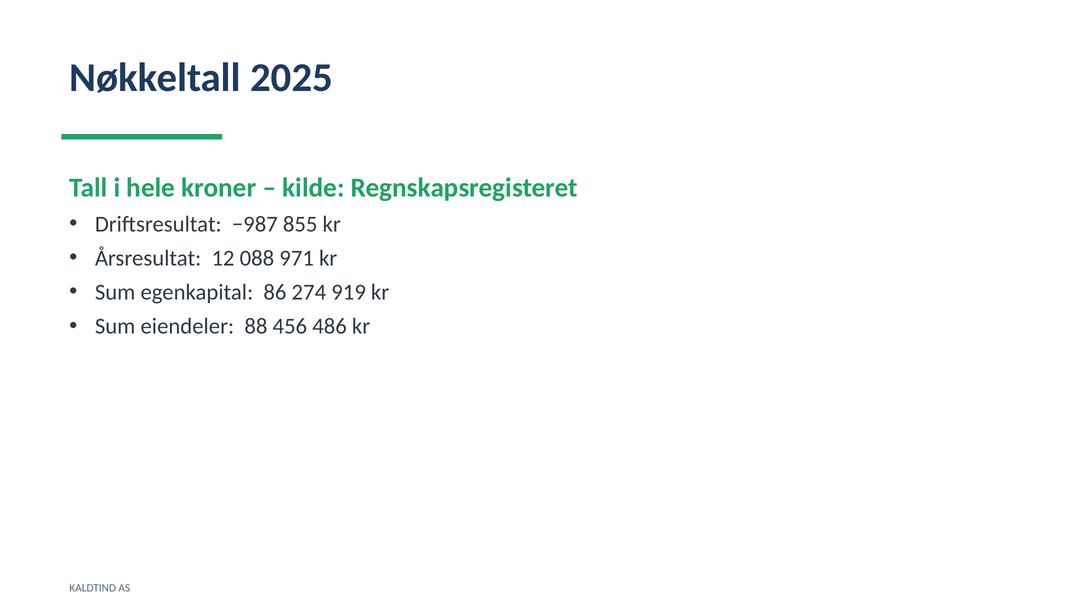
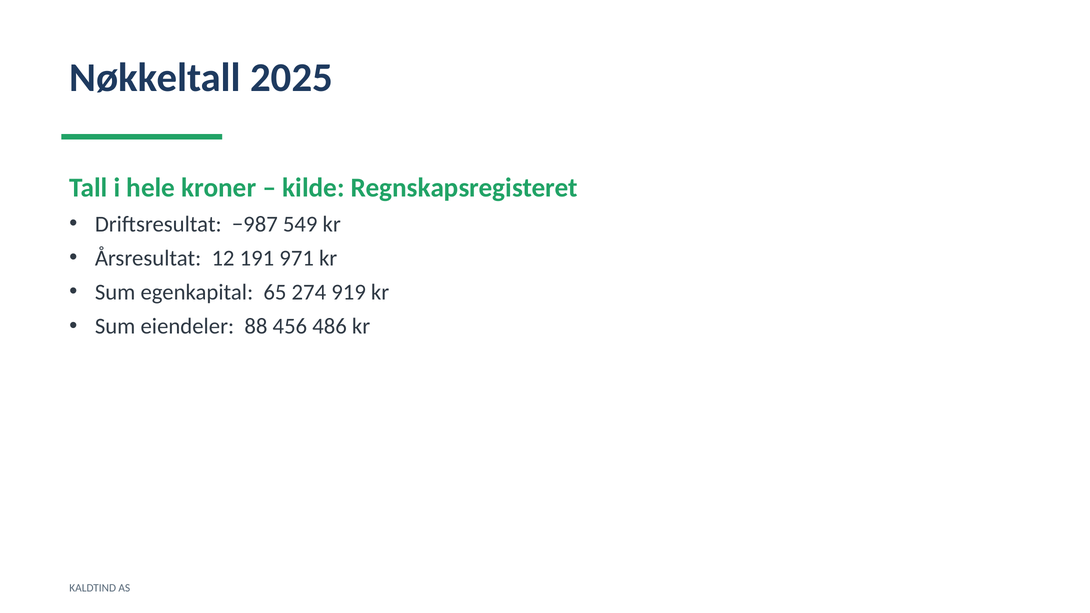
855: 855 -> 549 (300, 224)
088: 088 -> 191 (257, 258)
86: 86 -> 65 (275, 292)
